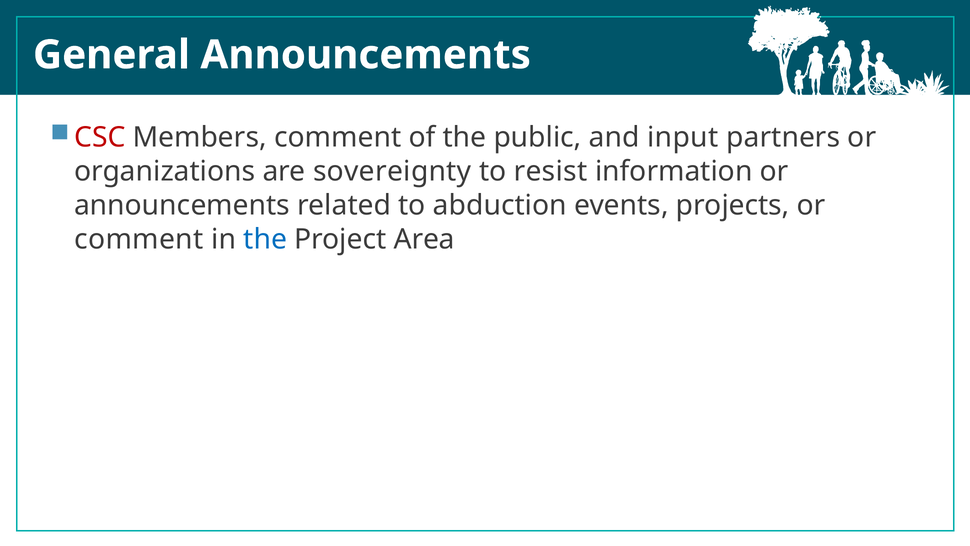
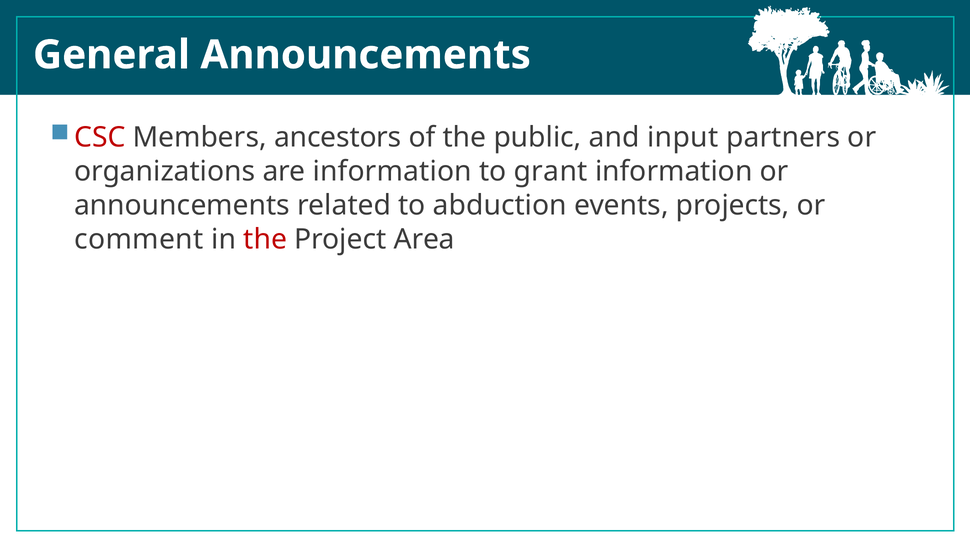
Members comment: comment -> ancestors (338, 137)
are sovereignty: sovereignty -> information (392, 171)
resist: resist -> grant (551, 171)
the colour: blue -> red (265, 239)
